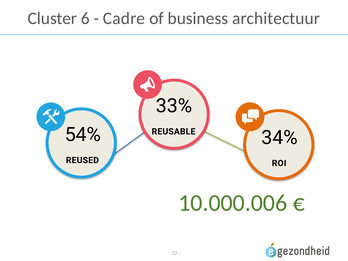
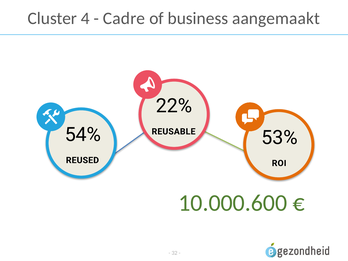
6: 6 -> 4 (85, 18)
architectuur: architectuur -> aangemaakt (276, 18)
33%: 33% -> 22% (174, 106)
34%: 34% -> 53% (280, 138)
10.000.006: 10.000.006 -> 10.000.600 (233, 203)
